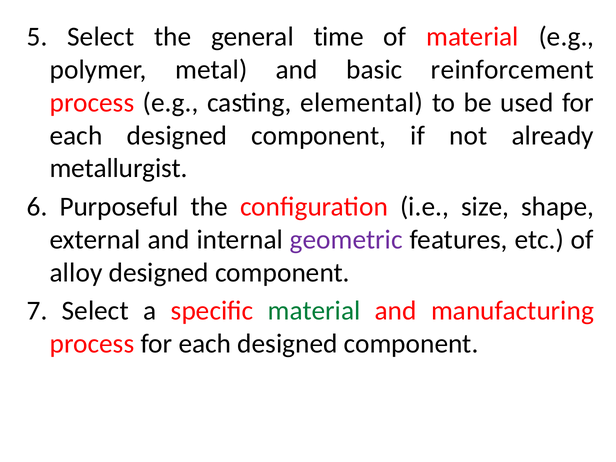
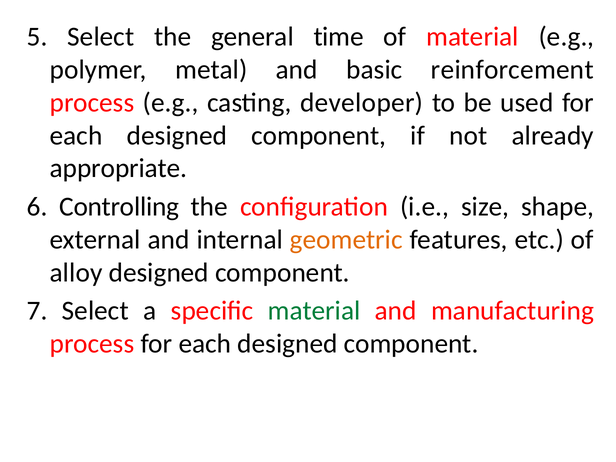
elemental: elemental -> developer (362, 103)
metallurgist: metallurgist -> appropriate (119, 168)
Purposeful: Purposeful -> Controlling (119, 207)
geometric colour: purple -> orange (346, 240)
